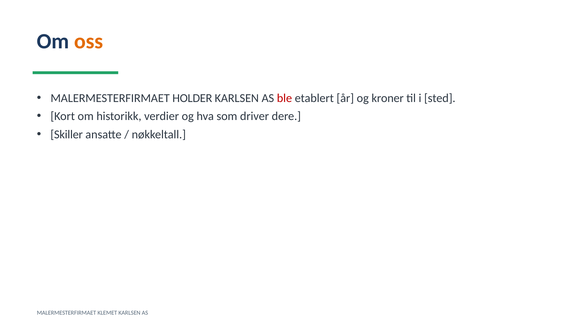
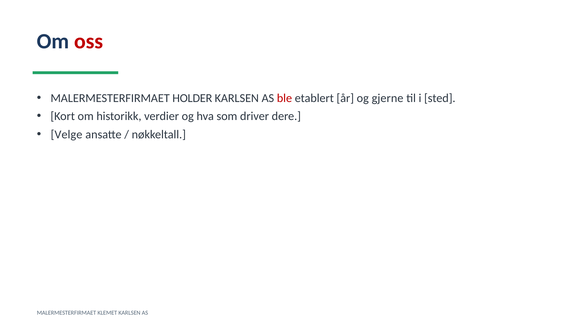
oss colour: orange -> red (89, 41)
kroner: kroner -> gjerne (388, 98)
Skiller: Skiller -> Velge (67, 135)
